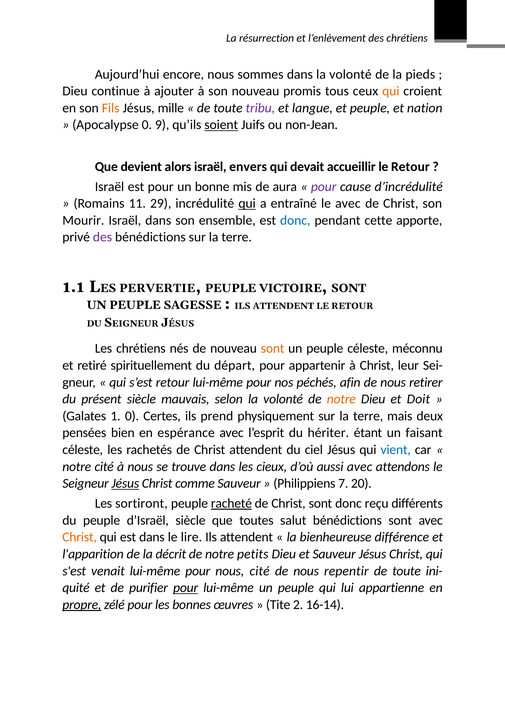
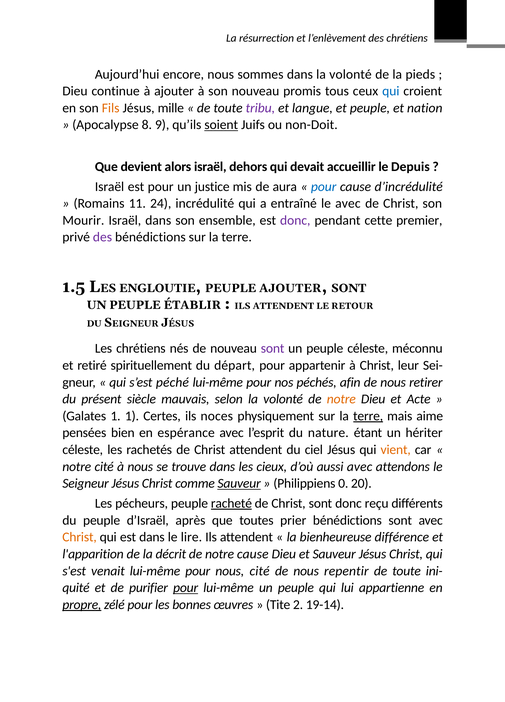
qui colour: orange -> blue (391, 91)
Apocalypse 0: 0 -> 8 (147, 125)
non-Jean: non-Jean -> non-Doit (311, 125)
envers: envers -> dehors (248, 167)
accueillir le Retour: Retour -> Depuis (410, 167)
bonne: bonne -> justice (212, 187)
pour colour: purple -> blue (324, 187)
29: 29 -> 24 (161, 204)
qui underline: present -> none (247, 204)
donc colour: blue -> purple (295, 221)
apporte: apporte -> premier (419, 221)
1.1: 1.1 -> 1.5 (74, 287)
PERVERTIE: PERVERTIE -> ENGLOUTIE (157, 289)
PEUPLE VICTOIRE: VICTOIRE -> AJOUTER (290, 289)
SAGESSE: SAGESSE -> ÉTABLIR (192, 305)
sont colour: orange -> purple (273, 349)
s’est retour: retour -> péché (172, 383)
Doit: Doit -> Acte (419, 400)
1 0: 0 -> 1 (132, 417)
prend: prend -> noces (217, 417)
terre underline: none -> present (368, 417)
deux: deux -> aime (430, 417)
hériter: hériter -> nature (328, 433)
faisant: faisant -> hériter (424, 433)
vient colour: blue -> orange (396, 450)
Jésus underline: present -> none (125, 484)
Sauveur underline: none -> present (239, 484)
Philippiens 7: 7 -> 0 (343, 484)
sortiront: sortiront -> pécheurs (142, 504)
d’Israël siècle: siècle -> après (190, 521)
salut: salut -> prier (293, 521)
notre petits: petits -> cause (253, 555)
16-14: 16-14 -> 19-14 (325, 605)
